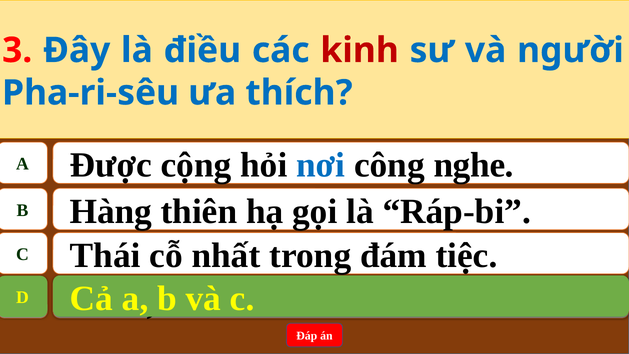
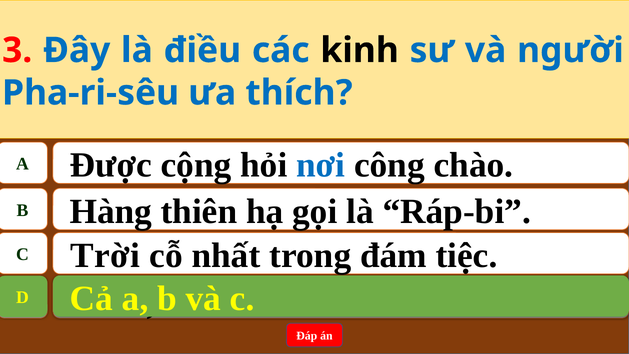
kinh colour: red -> black (360, 50)
nghe: nghe -> chào (473, 165)
Thái: Thái -> Trời (105, 256)
